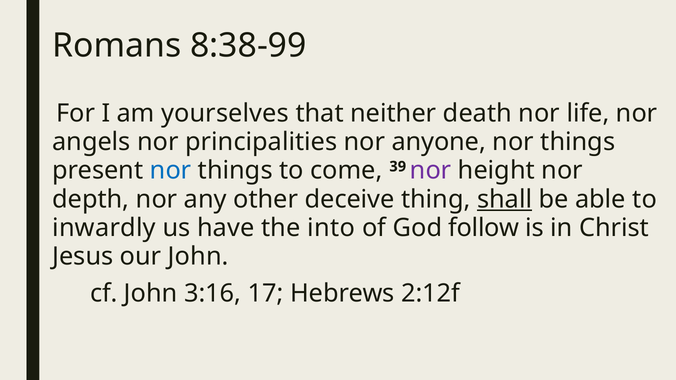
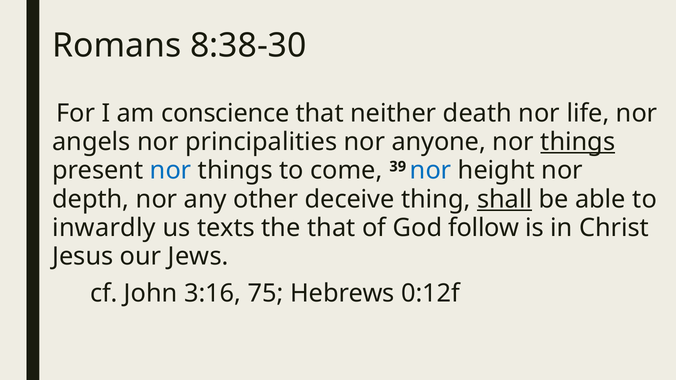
8:38-99: 8:38-99 -> 8:38-30 (248, 46)
yourselves: yourselves -> conscience (225, 114)
things underline: none -> present (578, 142)
nor colour: purple -> blue (431, 171)
have: have -> texts (226, 228)
the into: into -> that (331, 228)
our John: John -> Jews (198, 257)
17: 17 -> 75 (266, 294)
2:12f: 2:12f -> 0:12f (431, 294)
